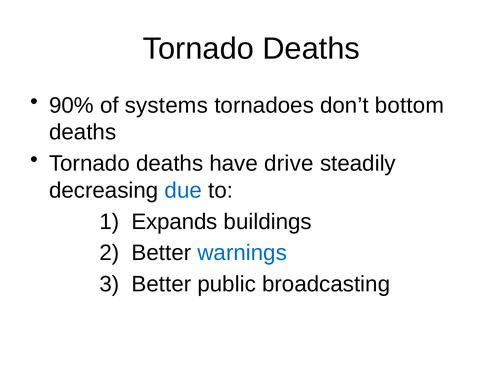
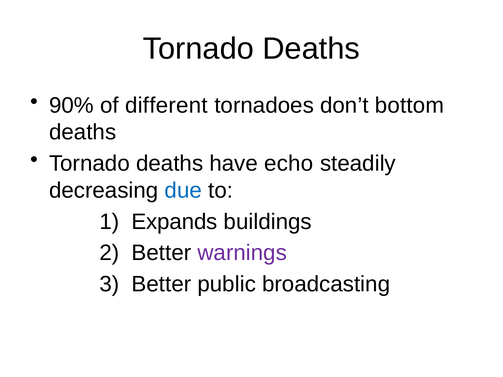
systems: systems -> different (166, 106)
drive: drive -> echo (289, 164)
warnings colour: blue -> purple (242, 253)
